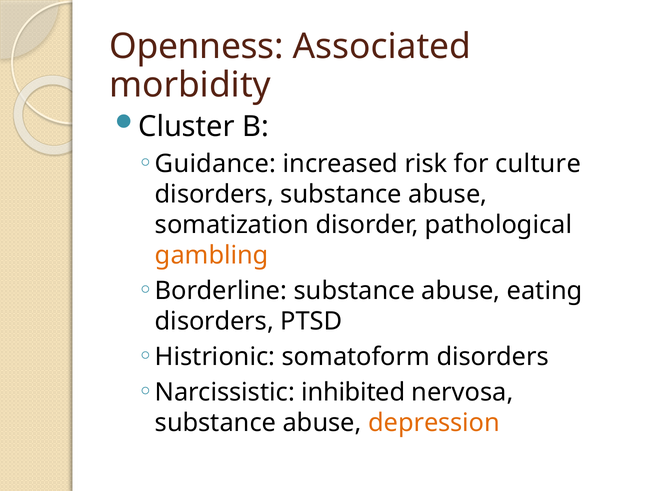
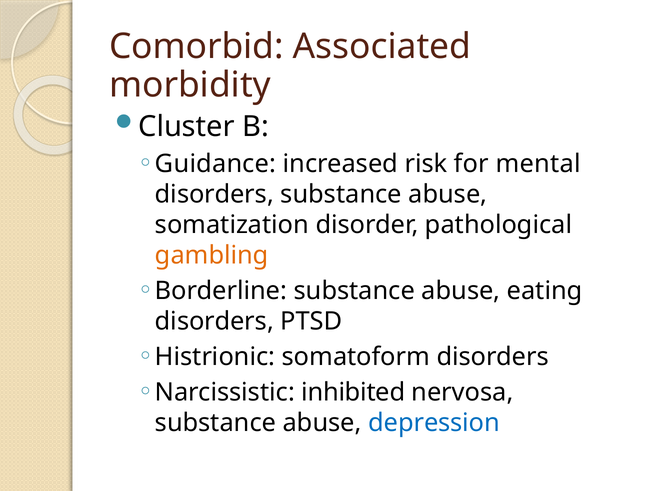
Openness: Openness -> Comorbid (196, 47)
culture: culture -> mental (538, 164)
depression colour: orange -> blue (434, 422)
